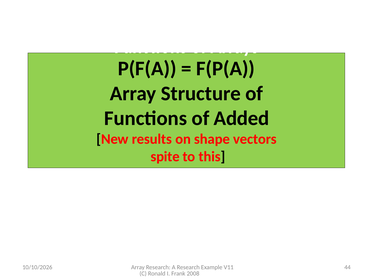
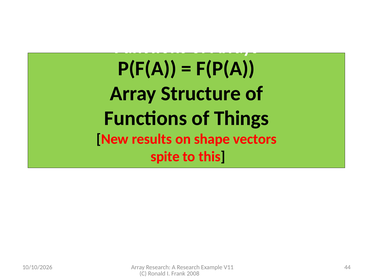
Added: Added -> Things (241, 118)
